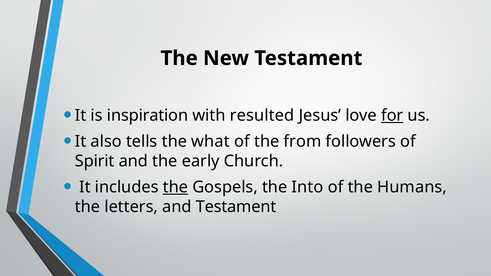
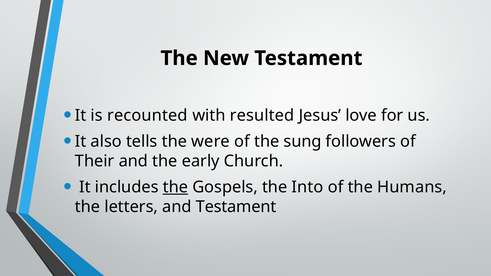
inspiration: inspiration -> recounted (147, 116)
for underline: present -> none (392, 116)
what: what -> were (211, 142)
from: from -> sung (303, 142)
Spirit: Spirit -> Their (95, 161)
